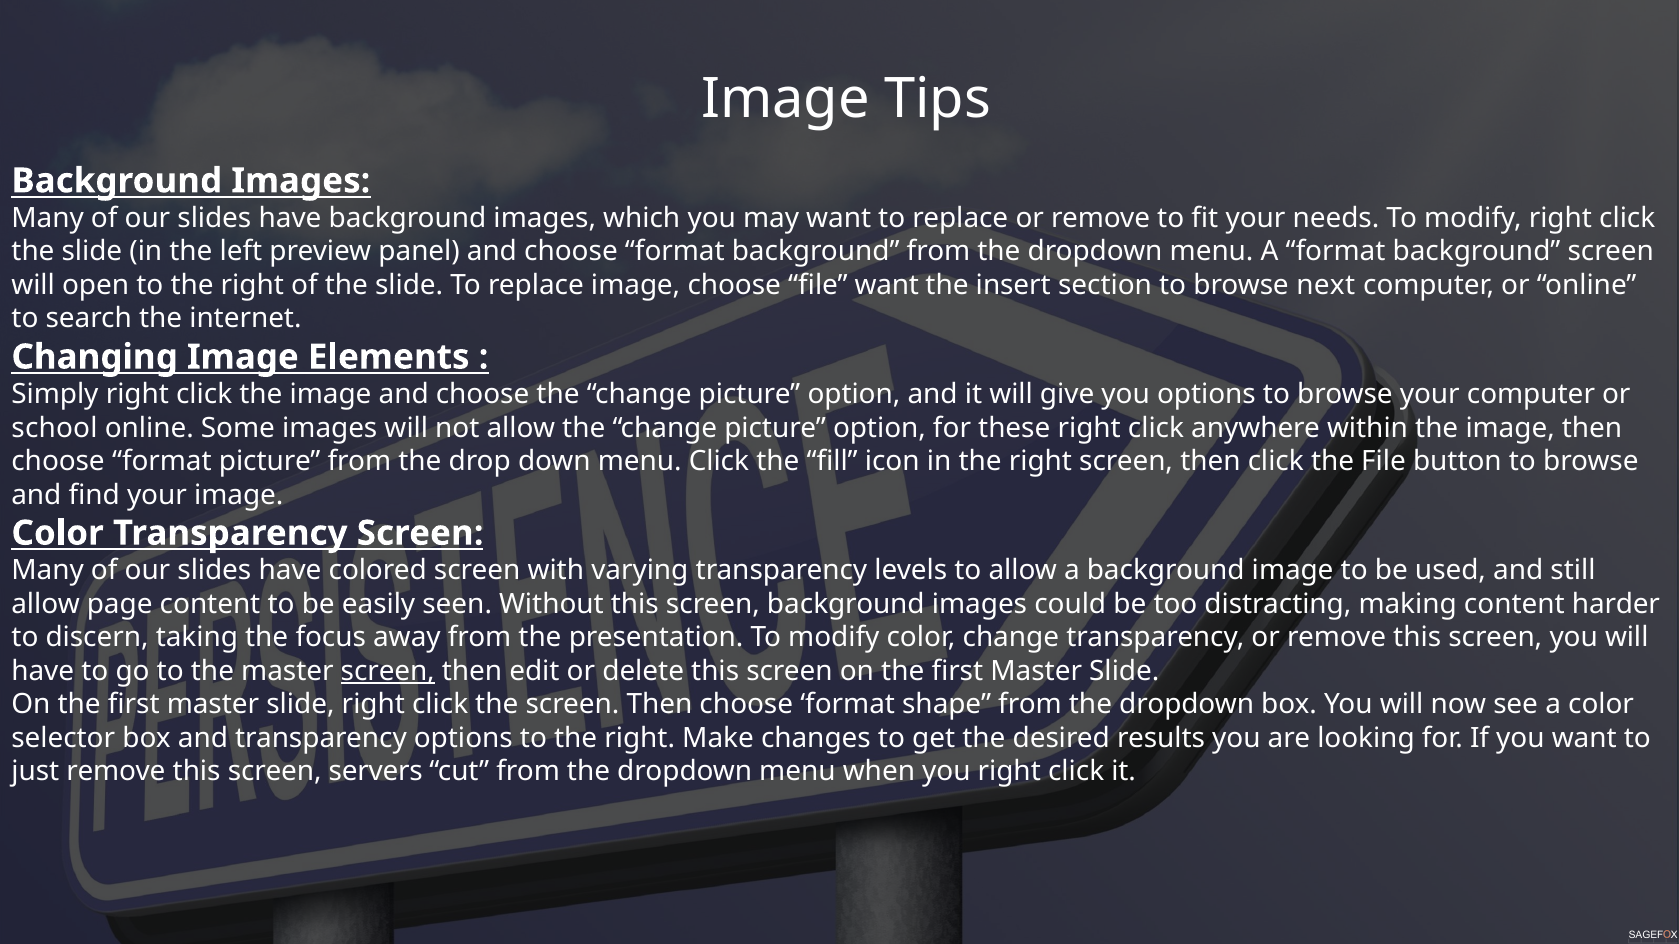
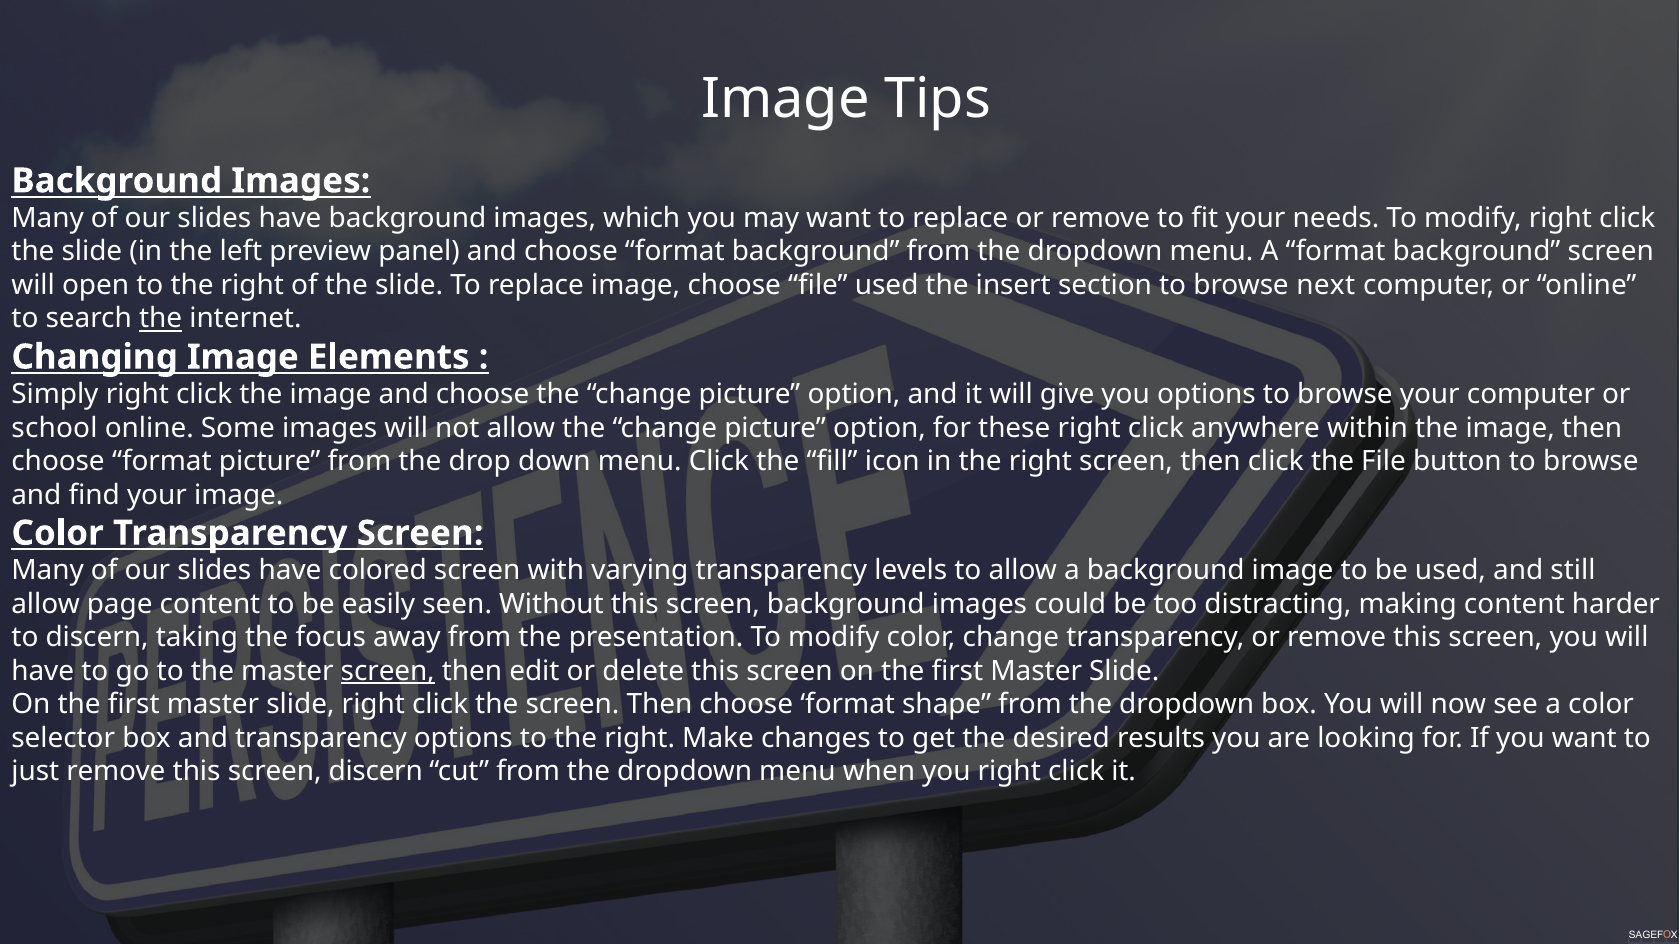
file want: want -> used (887, 285)
the underline: none -> present (161, 319)
screen servers: servers -> discern (376, 772)
